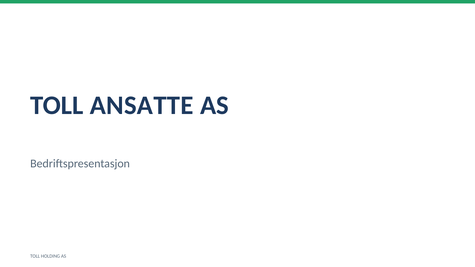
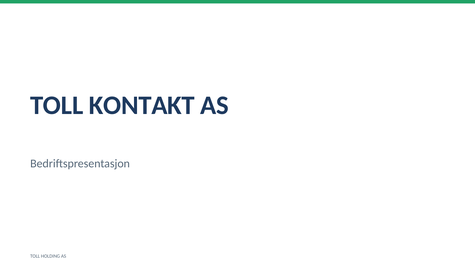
ANSATTE: ANSATTE -> KONTAKT (142, 105)
